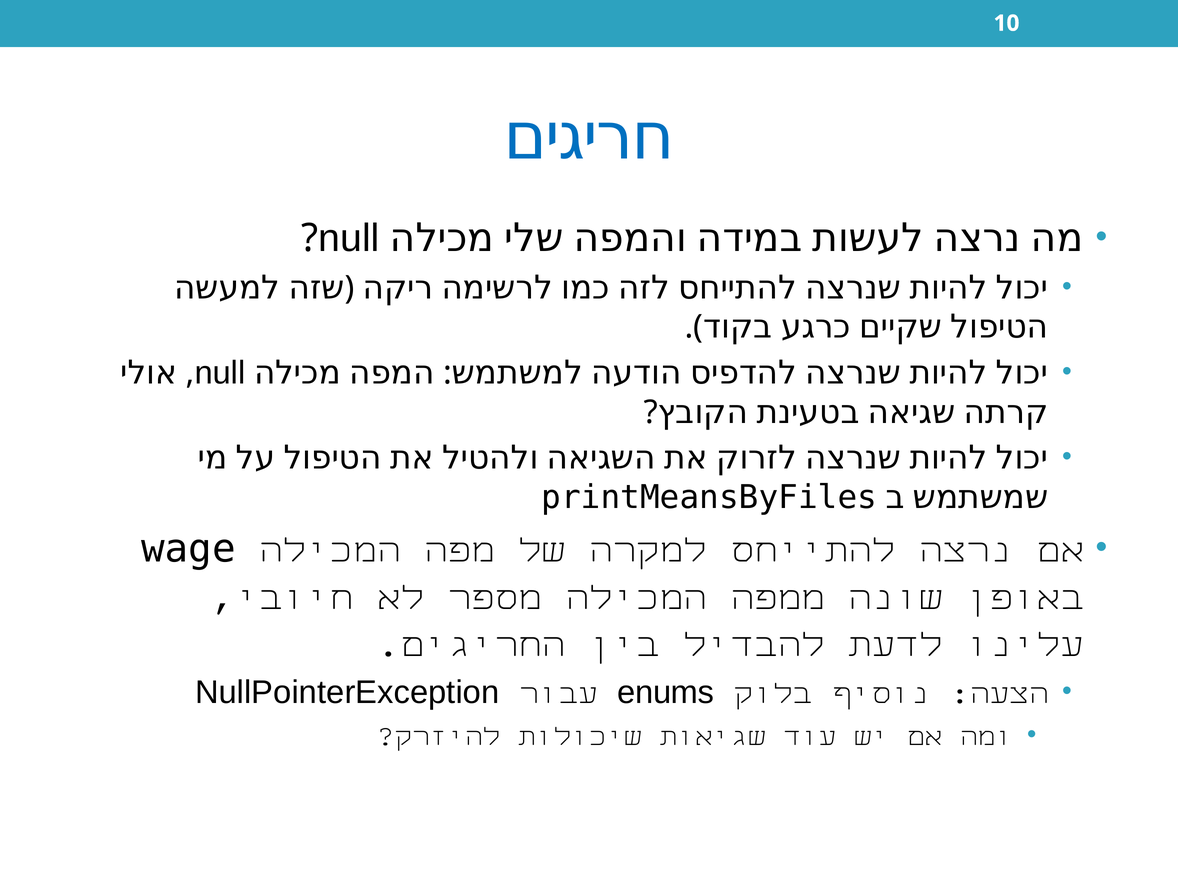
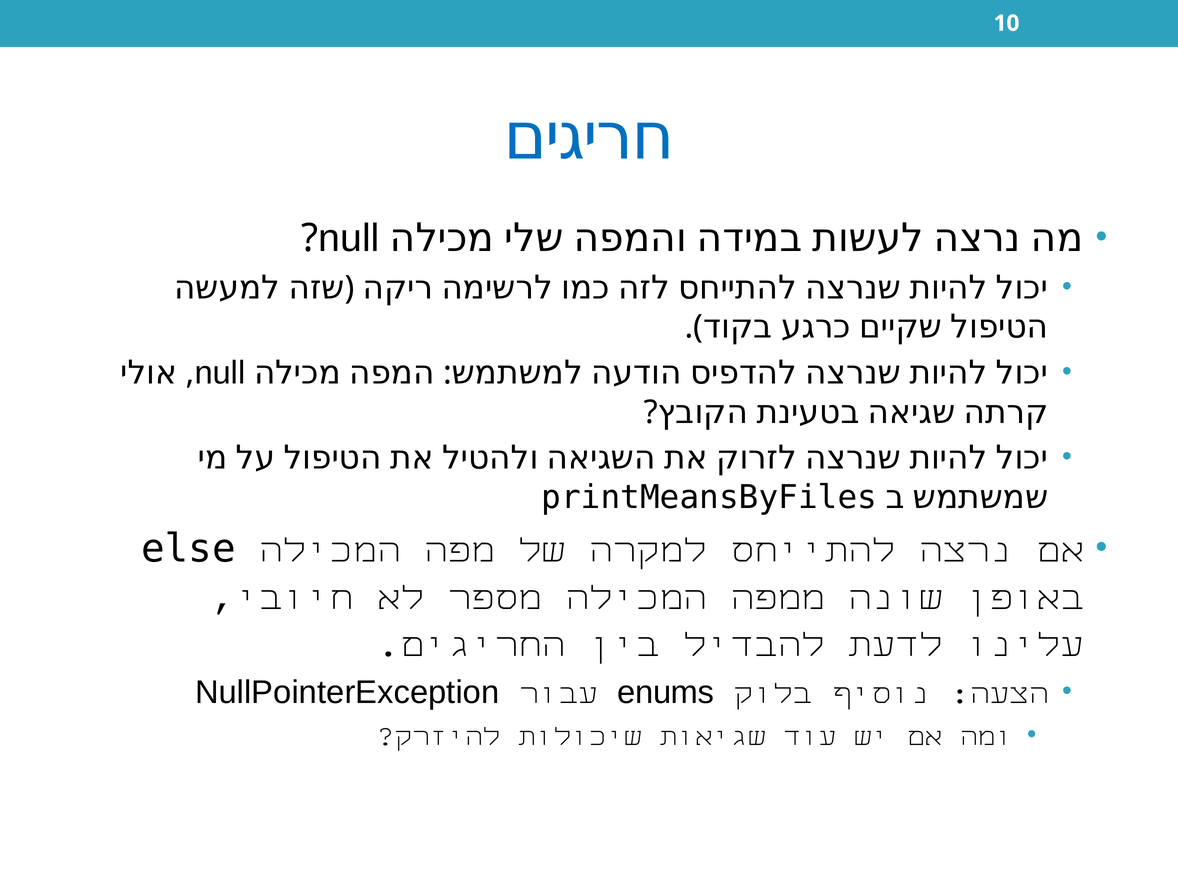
wage: wage -> else (188, 549)
